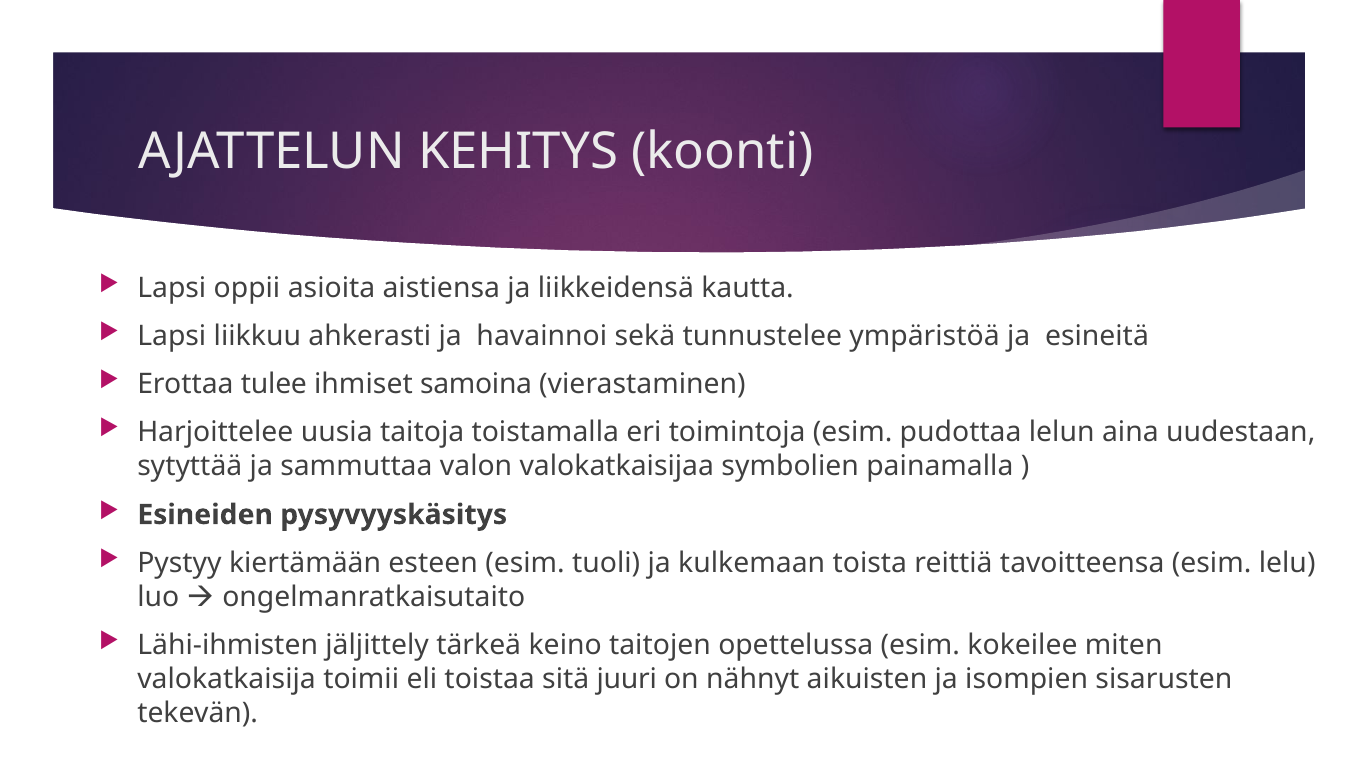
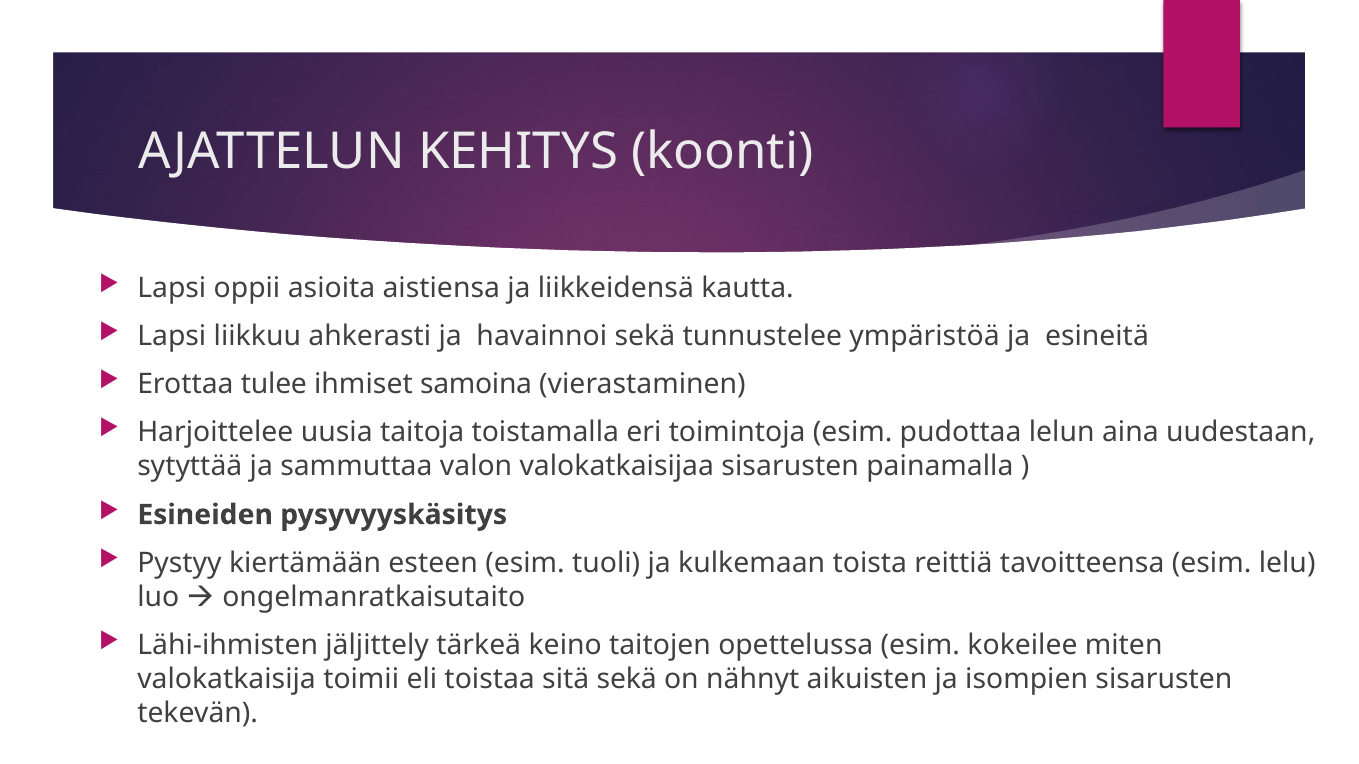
valokatkaisijaa symbolien: symbolien -> sisarusten (790, 467)
sitä juuri: juuri -> sekä (627, 679)
